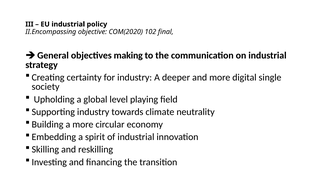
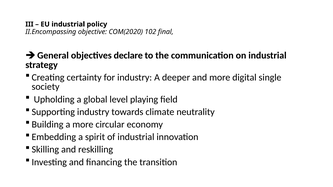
making: making -> declare (128, 55)
